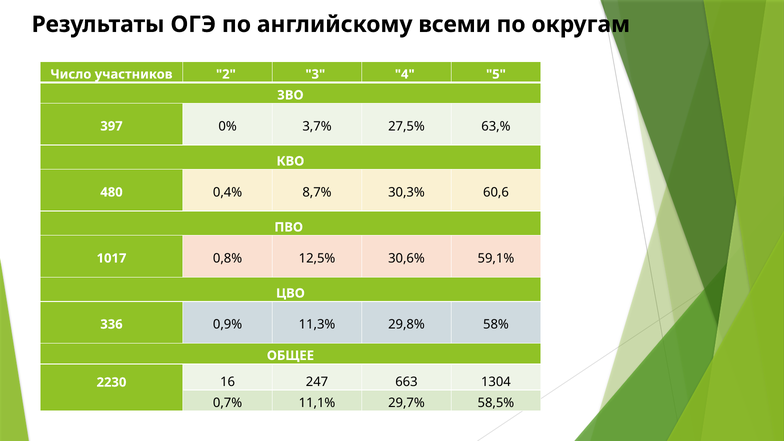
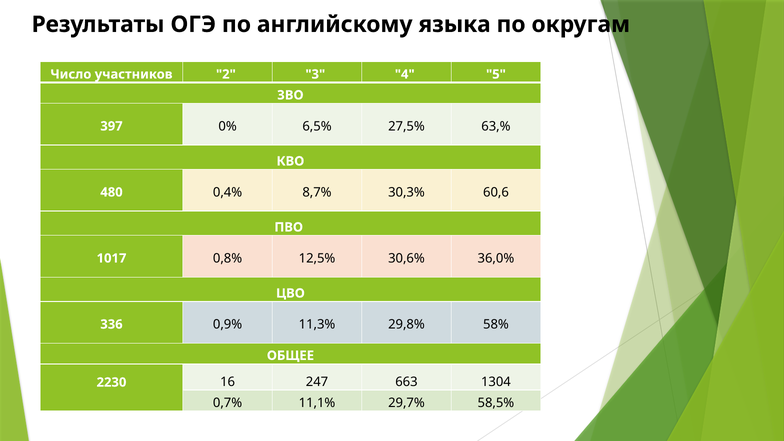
всеми: всеми -> языка (455, 24)
3,7%: 3,7% -> 6,5% (317, 126)
59,1%: 59,1% -> 36,0% (496, 258)
